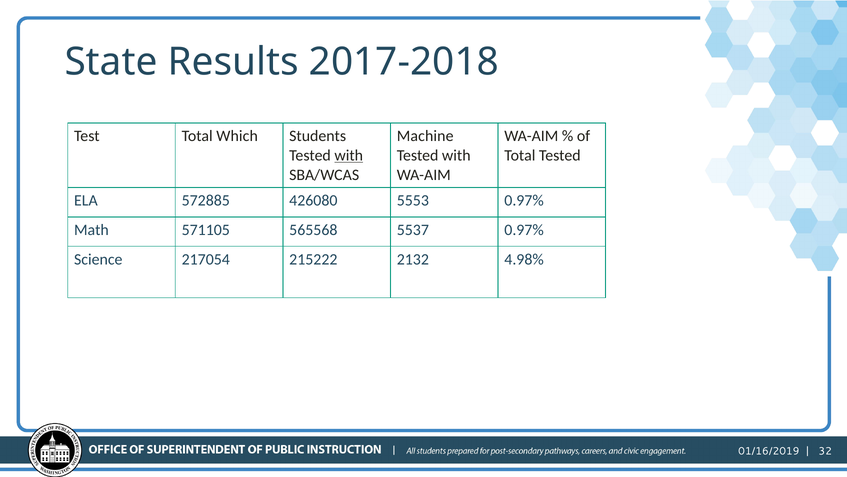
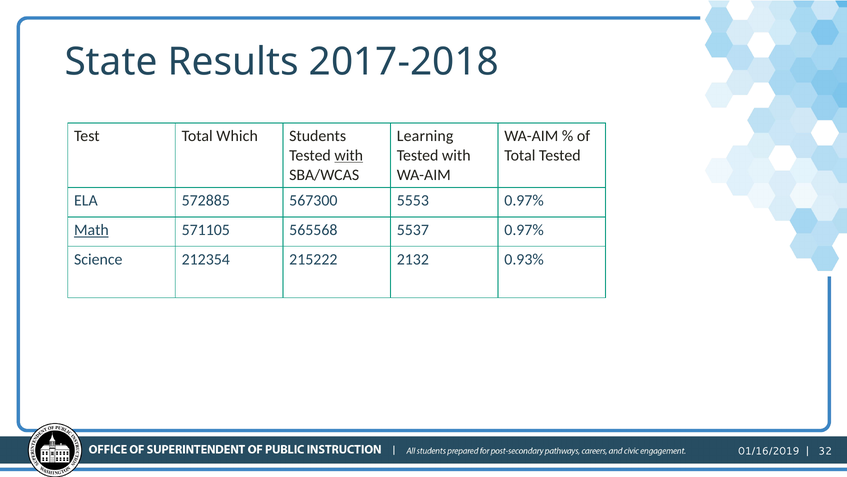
Machine: Machine -> Learning (425, 136)
426080: 426080 -> 567300 (313, 200)
Math underline: none -> present (91, 230)
217054: 217054 -> 212354 (206, 259)
4.98%: 4.98% -> 0.93% (524, 259)
